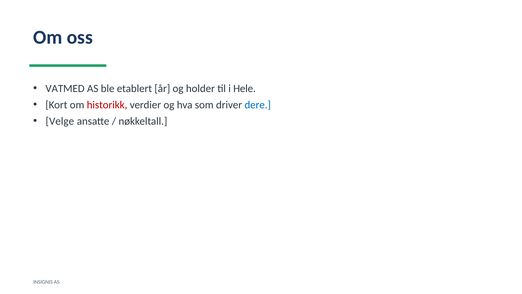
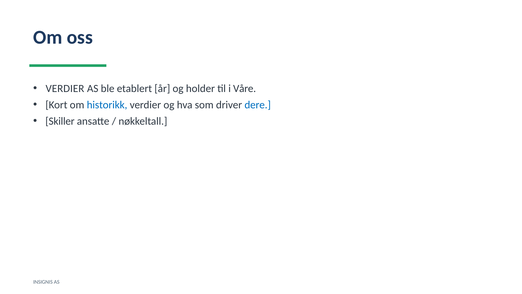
VATMED: VATMED -> VERDIER (65, 88)
Hele: Hele -> Våre (245, 88)
historikk colour: red -> blue (107, 105)
Velge: Velge -> Skiller (60, 121)
